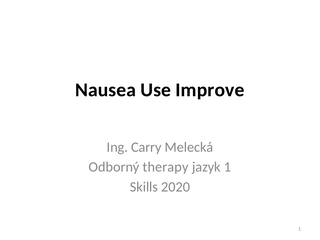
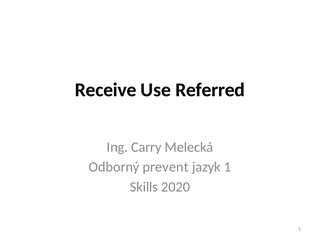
Nausea: Nausea -> Receive (106, 90)
Improve: Improve -> Referred (210, 90)
therapy: therapy -> prevent (166, 167)
